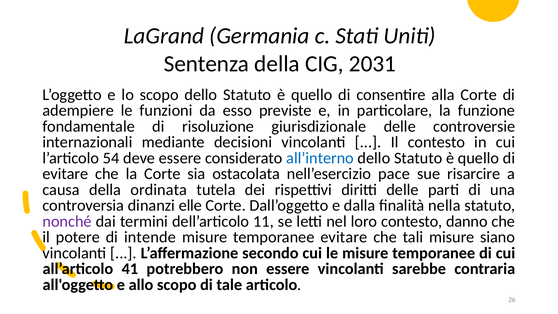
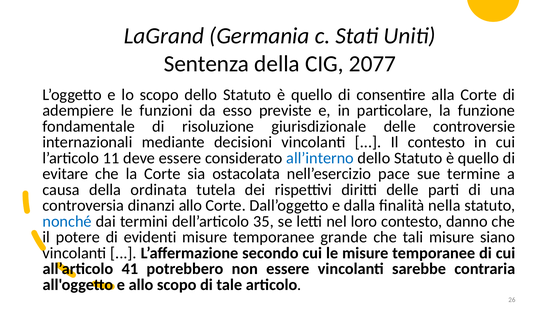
2031: 2031 -> 2077 (372, 64)
54: 54 -> 11 (111, 158)
risarcire: risarcire -> termine (474, 174)
dinanzi elle: elle -> allo (190, 206)
nonché colour: purple -> blue (67, 221)
11: 11 -> 35 (264, 221)
intende: intende -> evidenti (150, 237)
temporanee evitare: evitare -> grande (344, 237)
